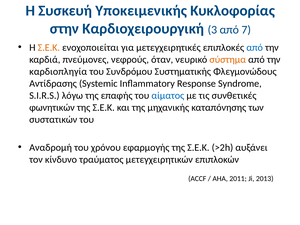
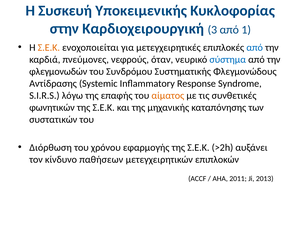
7: 7 -> 1 (246, 30)
σύστημα colour: orange -> blue (228, 59)
καρδιοπληγία: καρδιοπληγία -> φλεγμονωδών (58, 71)
αίματος colour: blue -> orange (168, 95)
Αναδρομή: Αναδρομή -> Διόρθωση (51, 147)
τραύματος: τραύματος -> παθήσεων (101, 159)
